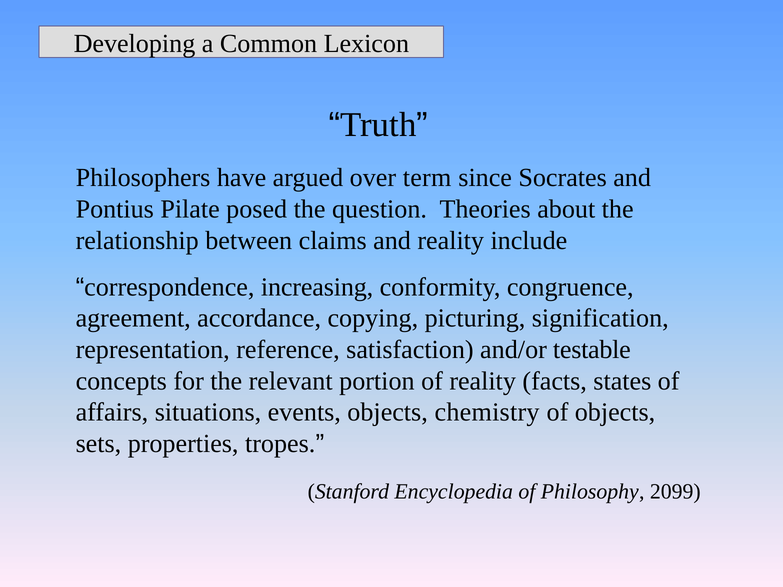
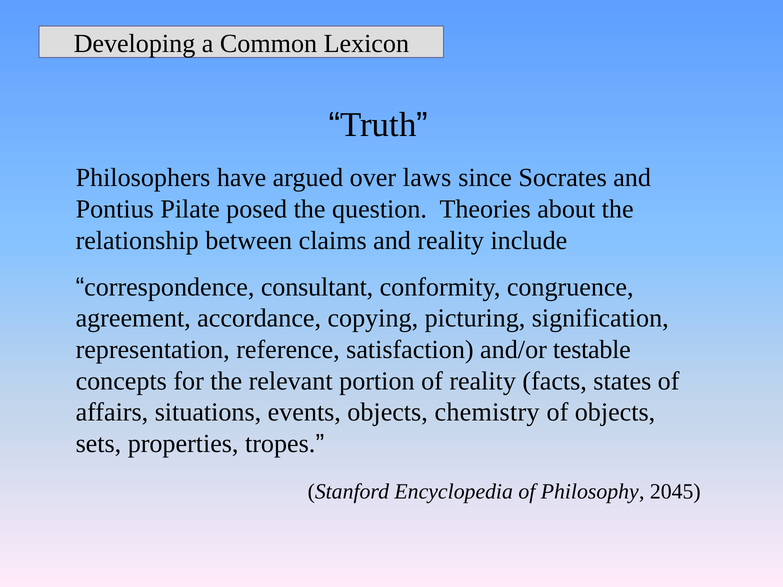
term: term -> laws (427, 178)
increasing: increasing -> consultant (317, 287)
2099: 2099 -> 2045 (675, 492)
